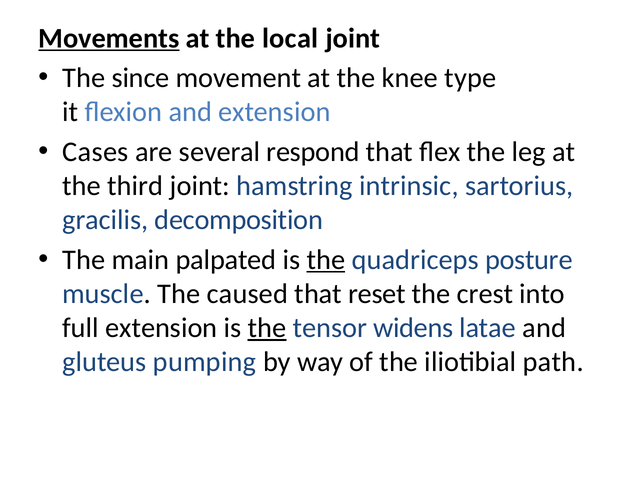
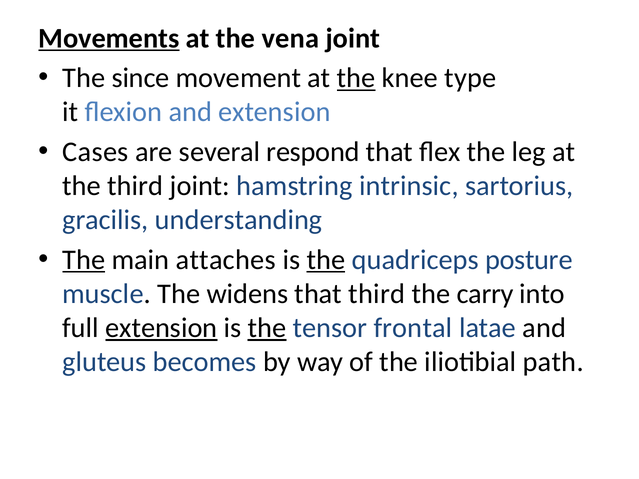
local: local -> vena (290, 38)
the underline: none -> present (356, 78)
decomposition: decomposition -> understanding (239, 220)
The underline: none -> present (84, 260)
palpated: palpated -> attaches (226, 260)
caused: caused -> widens (247, 294)
that reset: reset -> third (377, 294)
crest: crest -> carry (485, 294)
extension underline: none -> present (161, 328)
widens: widens -> frontal (413, 328)
pumping: pumping -> becomes (205, 362)
